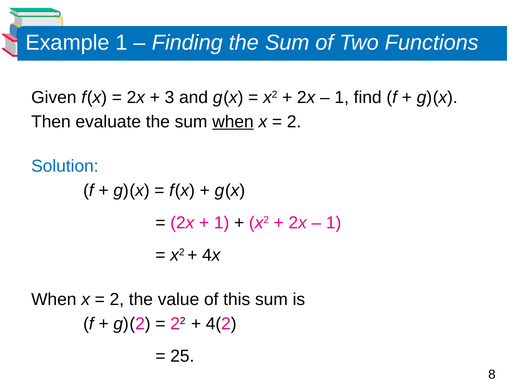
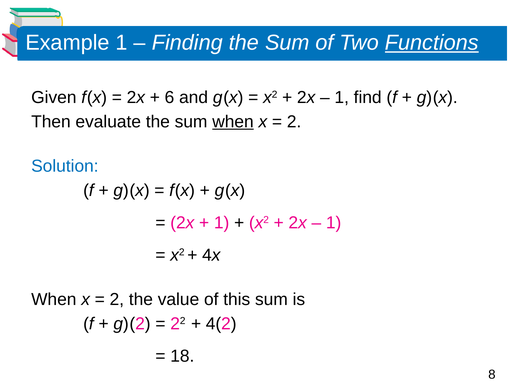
Functions underline: none -> present (432, 43)
3: 3 -> 6 (169, 97)
25: 25 -> 18 (182, 356)
